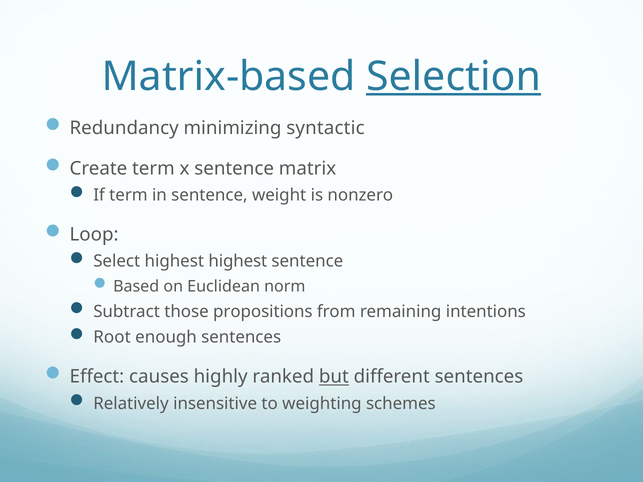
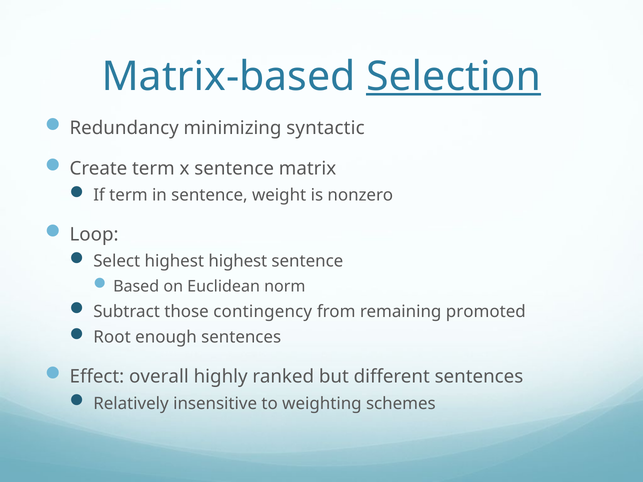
propositions: propositions -> contingency (263, 312)
intentions: intentions -> promoted (486, 312)
causes: causes -> overall (159, 377)
but underline: present -> none (334, 377)
